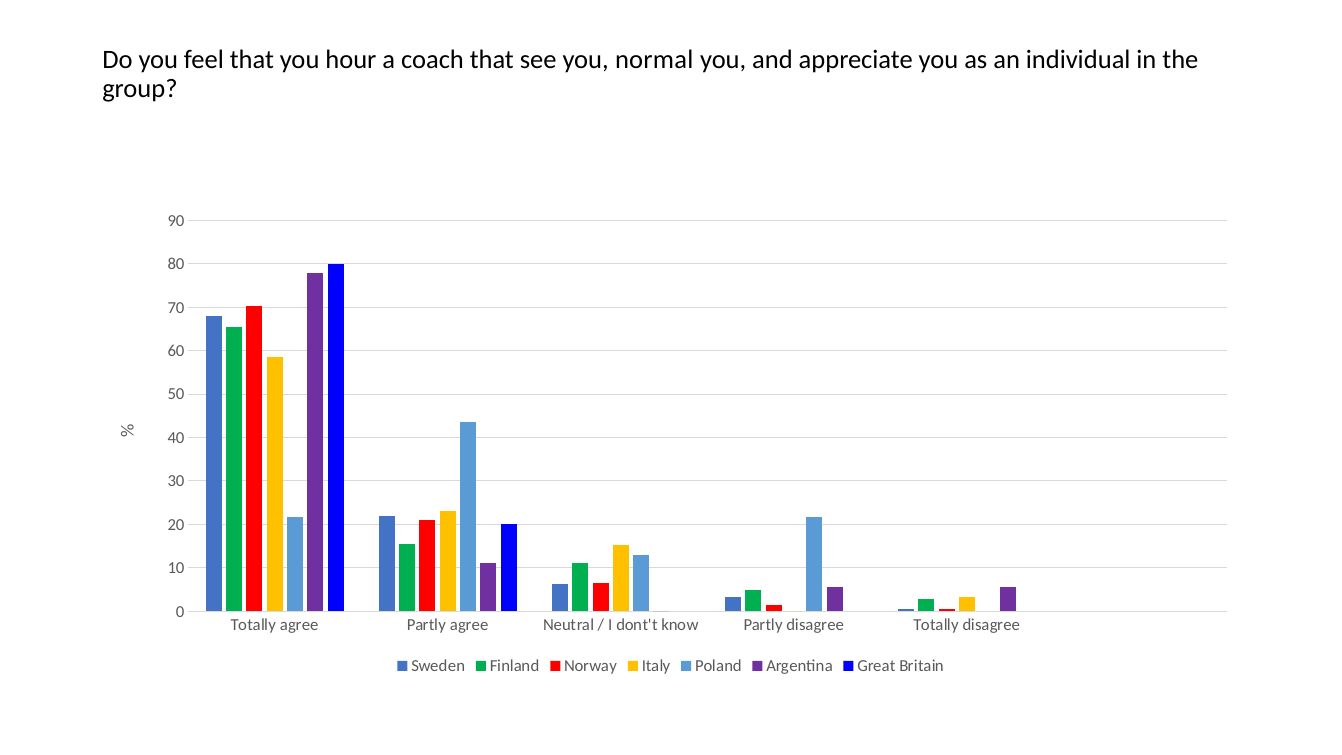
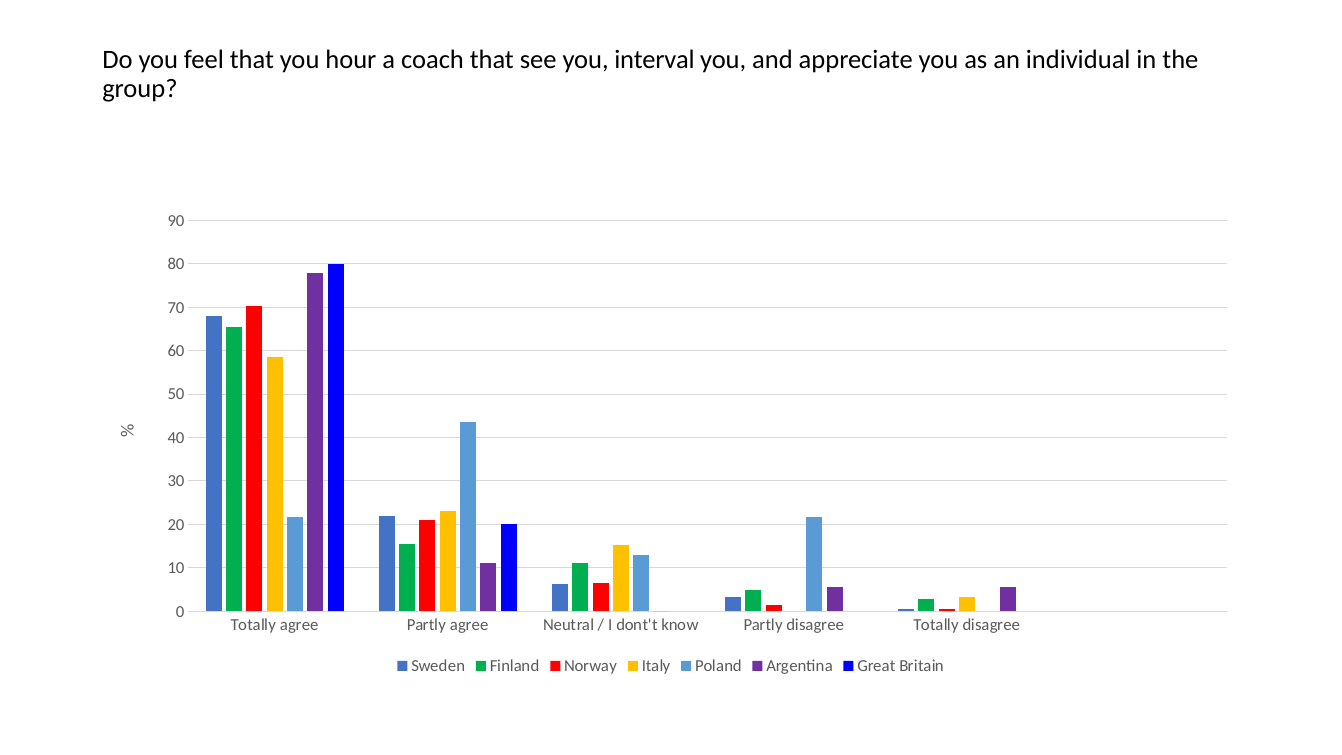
normal: normal -> interval (655, 60)
